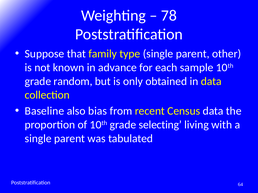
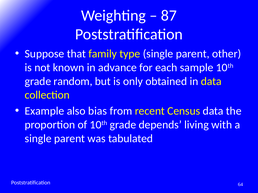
78: 78 -> 87 (169, 16)
Baseline: Baseline -> Example (45, 111)
selecting: selecting -> depends (160, 125)
